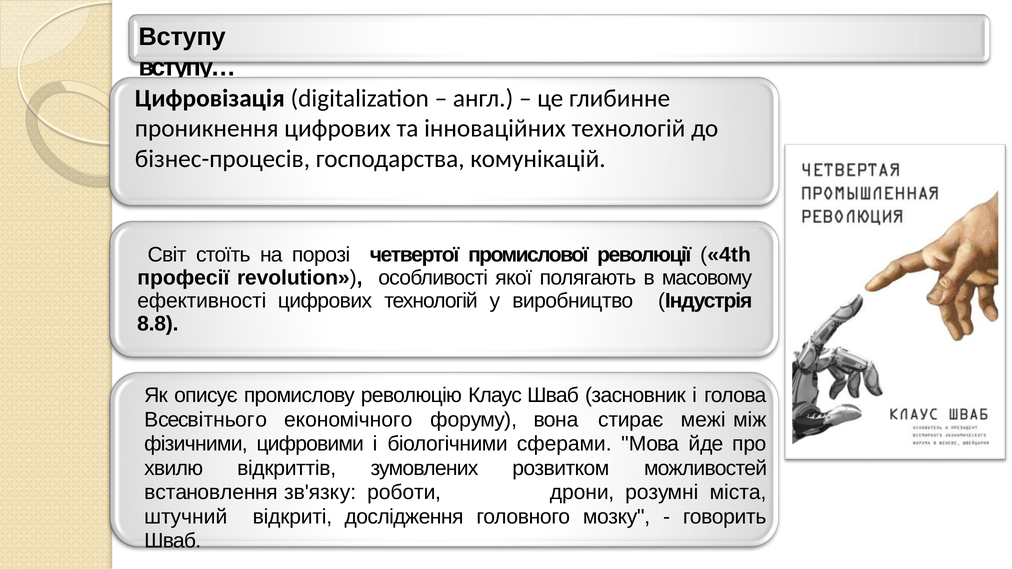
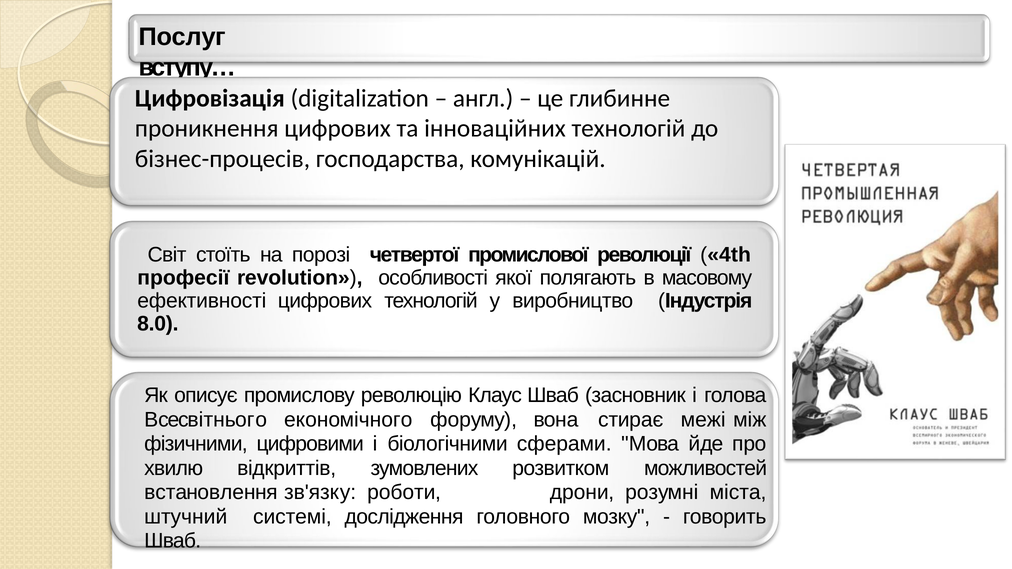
Вступу: Вступу -> Послуг (182, 37)
8.8: 8.8 -> 8.0 (158, 324)
відкриті: відкриті -> системі (292, 517)
